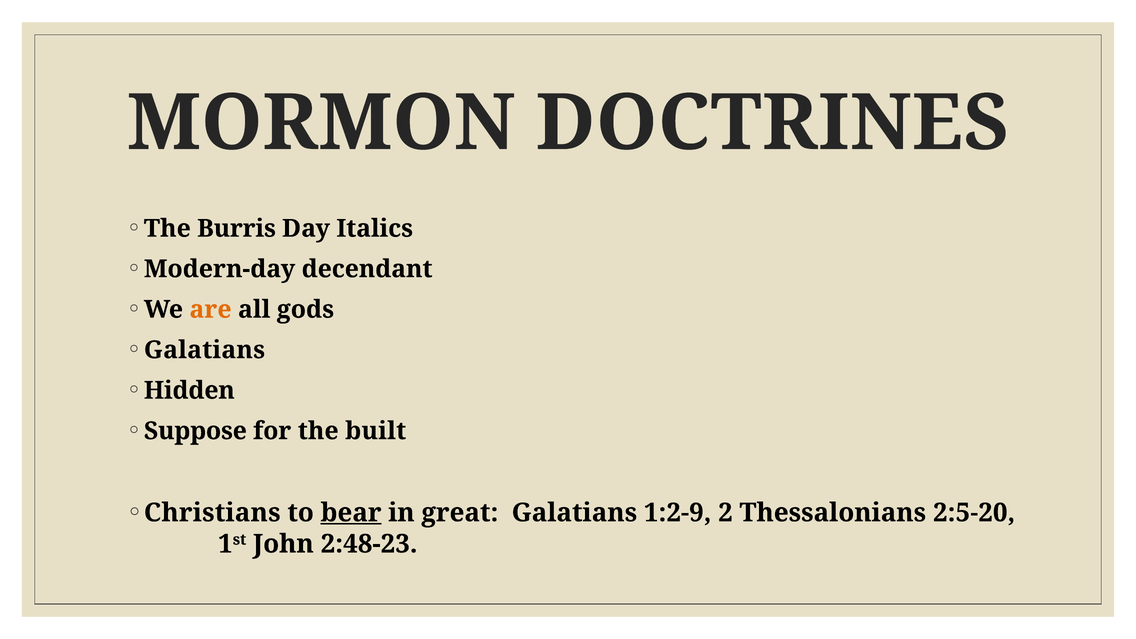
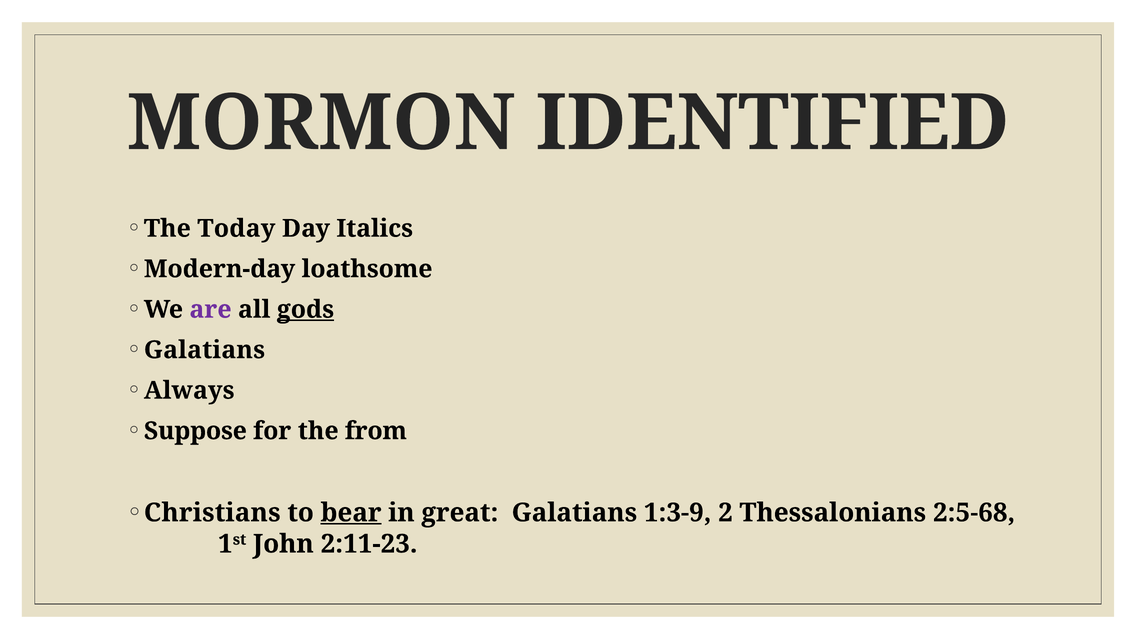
DOCTRINES: DOCTRINES -> IDENTIFIED (773, 123)
Burris: Burris -> Today (236, 229)
decendant: decendant -> loathsome (367, 269)
are colour: orange -> purple (211, 310)
gods underline: none -> present (305, 310)
Hidden: Hidden -> Always (189, 390)
built: built -> from (376, 431)
1:2-9: 1:2-9 -> 1:3-9 (678, 513)
2:5-20: 2:5-20 -> 2:5-68 (974, 513)
2:48-23: 2:48-23 -> 2:11-23 (369, 544)
